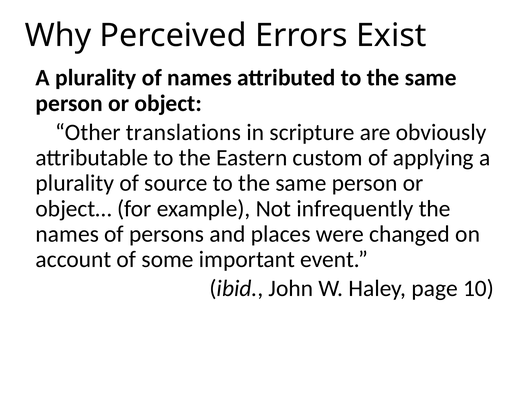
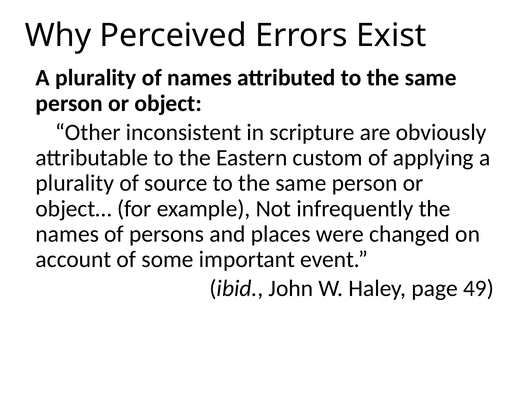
translations: translations -> inconsistent (184, 132)
10: 10 -> 49 (479, 288)
